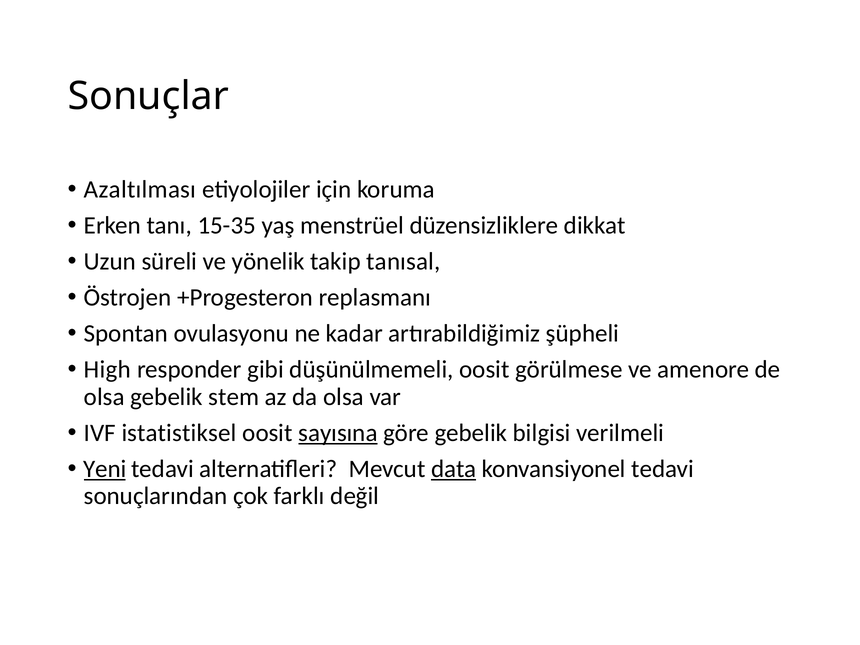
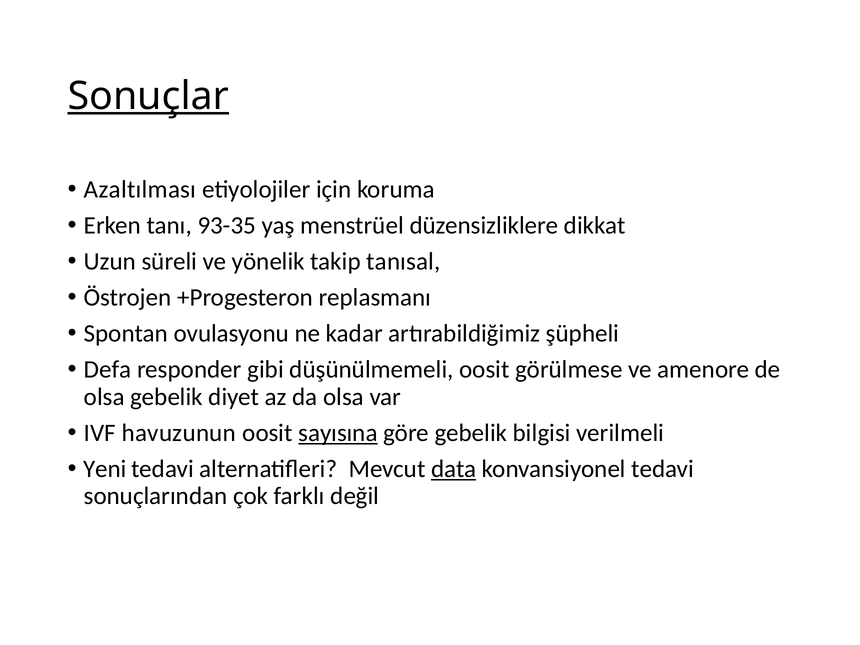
Sonuçlar underline: none -> present (148, 96)
15-35: 15-35 -> 93-35 (227, 225)
High: High -> Defa (108, 370)
stem: stem -> diyet (234, 397)
istatistiksel: istatistiksel -> havuzunun (179, 433)
Yeni underline: present -> none (105, 469)
